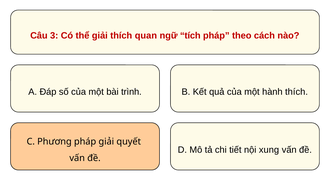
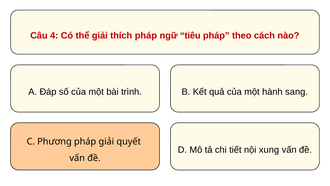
3: 3 -> 4 (54, 35)
thích quan: quan -> pháp (146, 35)
tích: tích -> tiêu (190, 35)
hành thích: thích -> sang (297, 92)
